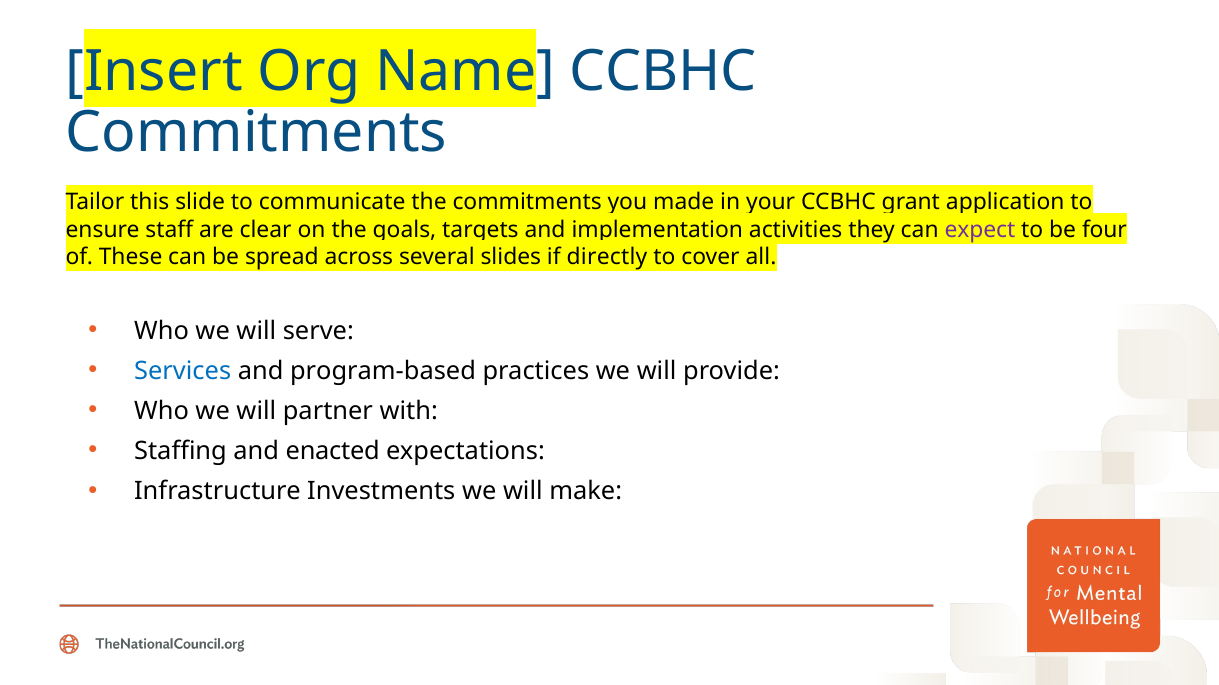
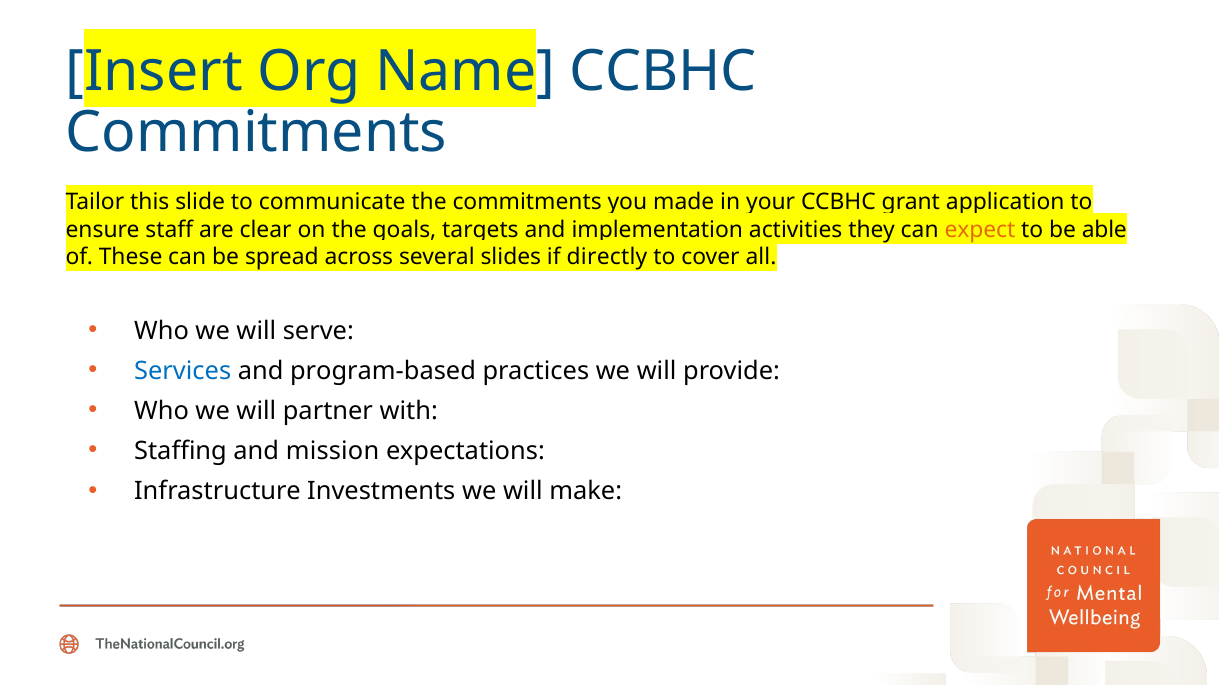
expect colour: purple -> orange (980, 230)
four: four -> able (1104, 230)
enacted: enacted -> mission (333, 452)
